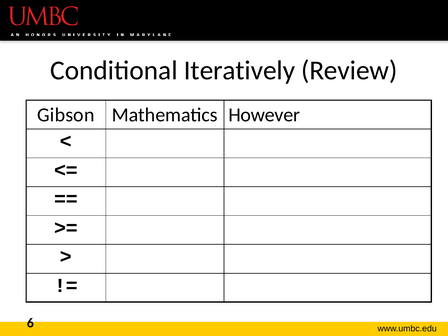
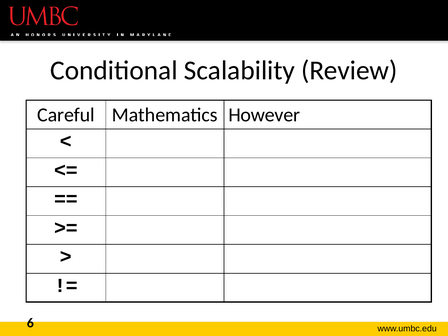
Iteratively: Iteratively -> Scalability (239, 70)
Gibson: Gibson -> Careful (66, 115)
